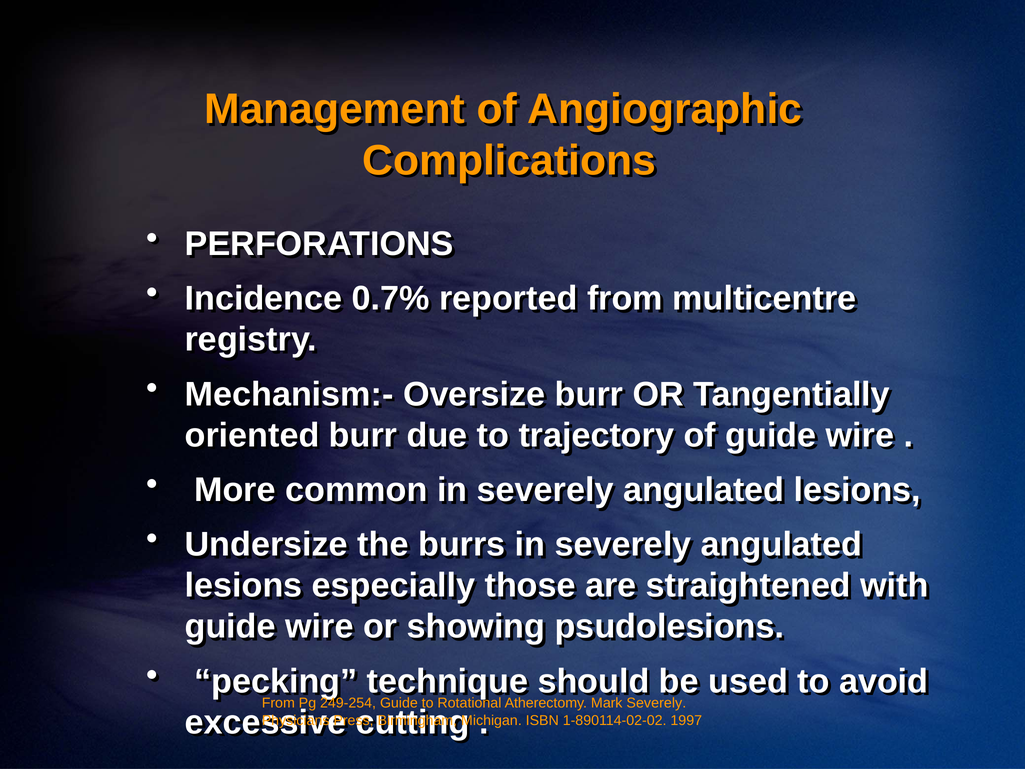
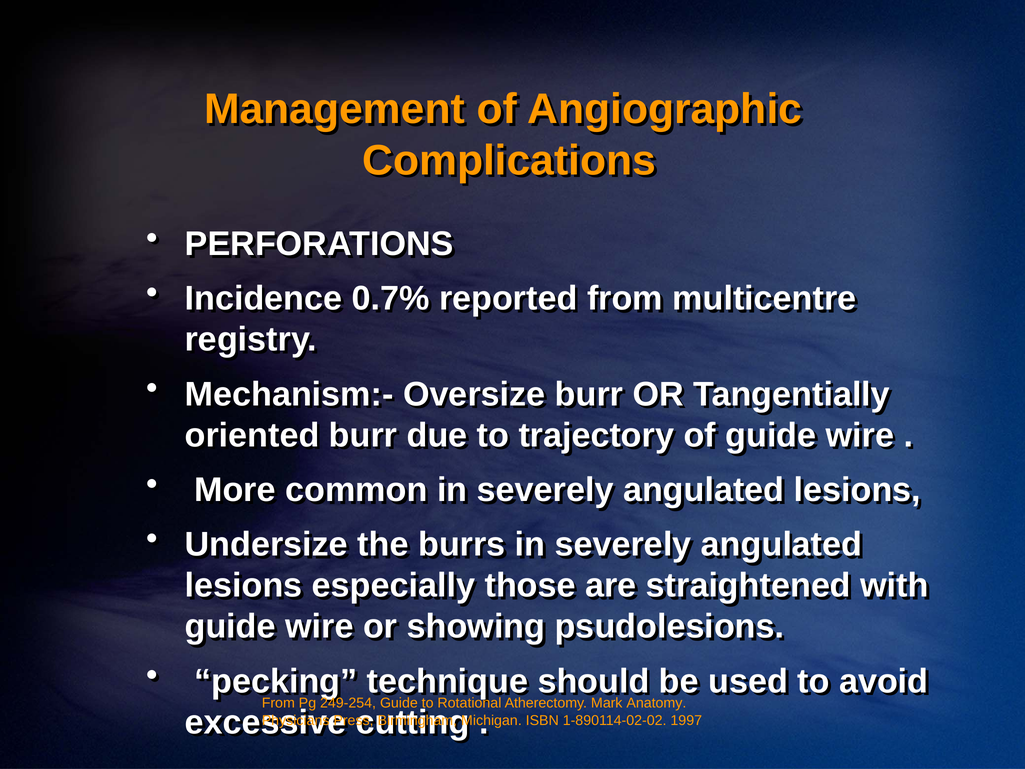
Severely: Severely -> Anatomy (656, 703)
